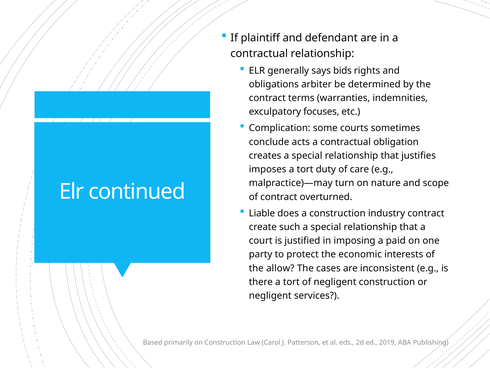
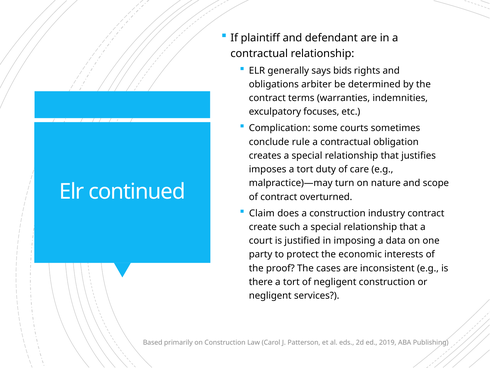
acts: acts -> rule (301, 142)
Liable: Liable -> Claim (262, 213)
paid: paid -> data (396, 240)
allow: allow -> proof (280, 268)
